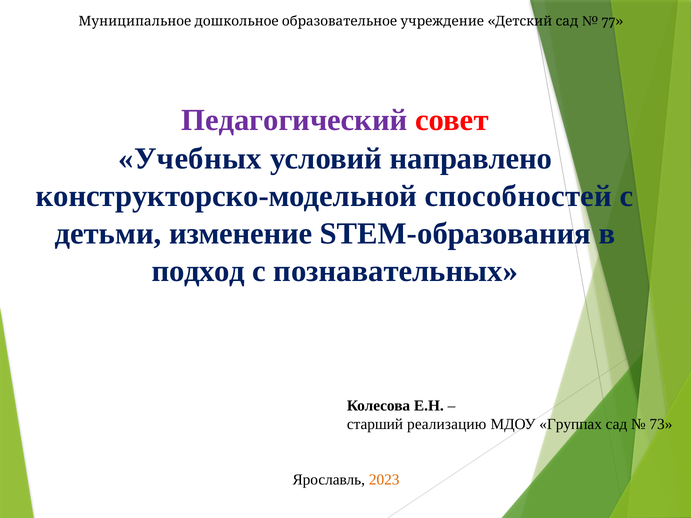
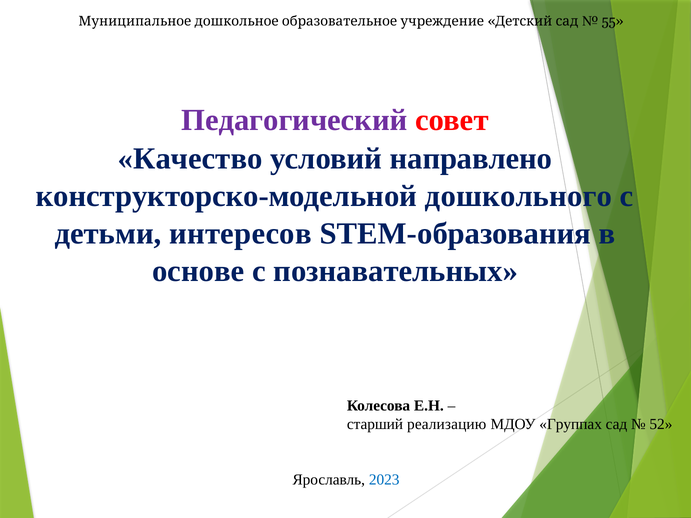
77: 77 -> 55 (613, 21)
Учебных: Учебных -> Качество (190, 158)
способностей: способностей -> дошкольного (519, 196)
изменение: изменение -> интересов (240, 234)
подход: подход -> основе (198, 271)
73: 73 -> 52 (661, 424)
2023 colour: orange -> blue (384, 480)
